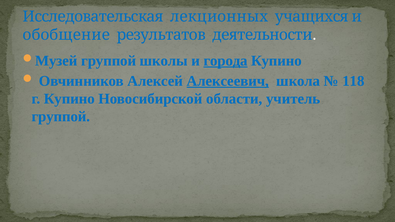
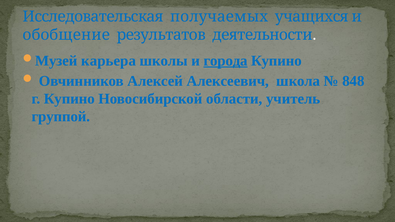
лекционных: лекционных -> получаемых (219, 17)
группой: группой -> карьера (109, 61)
Алексеевич underline: present -> none (228, 81)
118: 118 -> 848 (353, 81)
